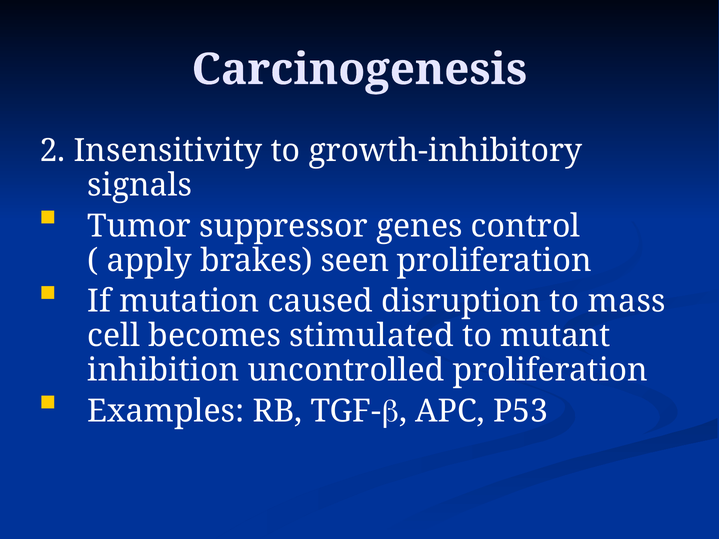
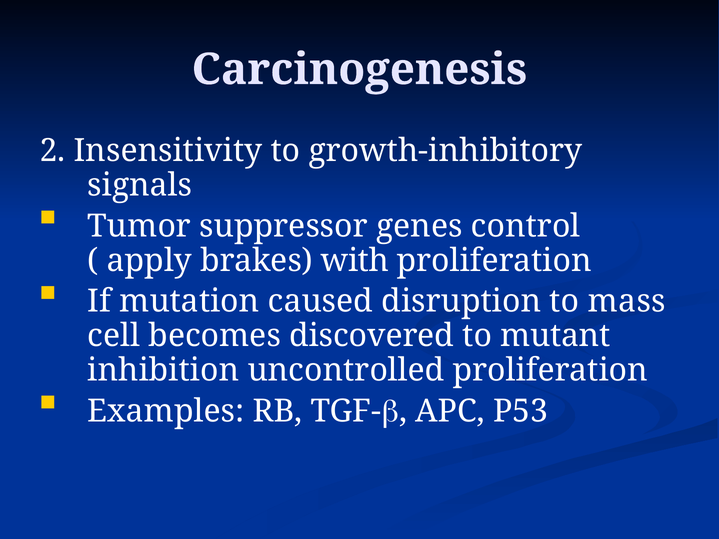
seen: seen -> with (355, 261)
stimulated: stimulated -> discovered (372, 336)
